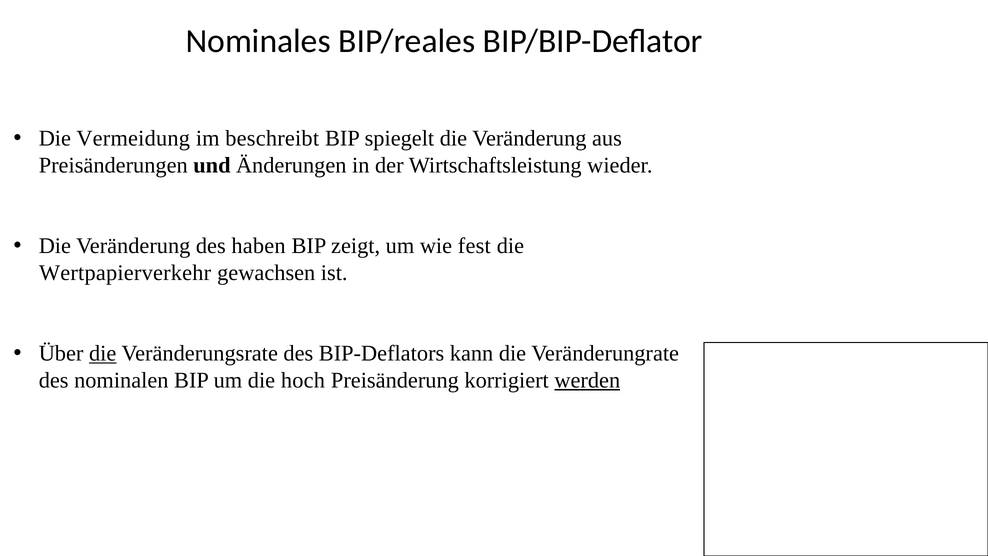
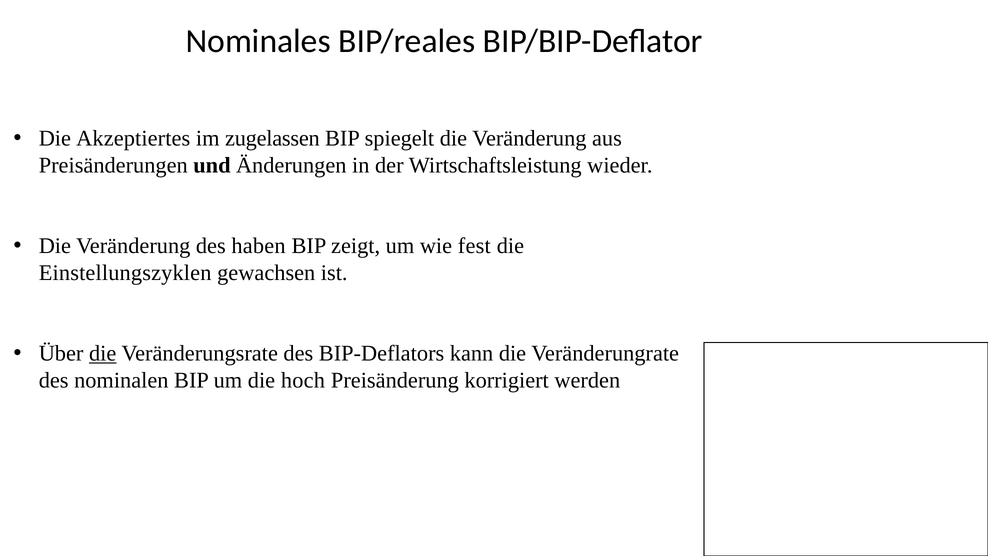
Vermeidung: Vermeidung -> Akzeptiertes (133, 139)
beschreibt: beschreibt -> zugelassen (272, 139)
Wertpapierverkehr: Wertpapierverkehr -> Einstellungszyklen (125, 273)
werden underline: present -> none (587, 380)
